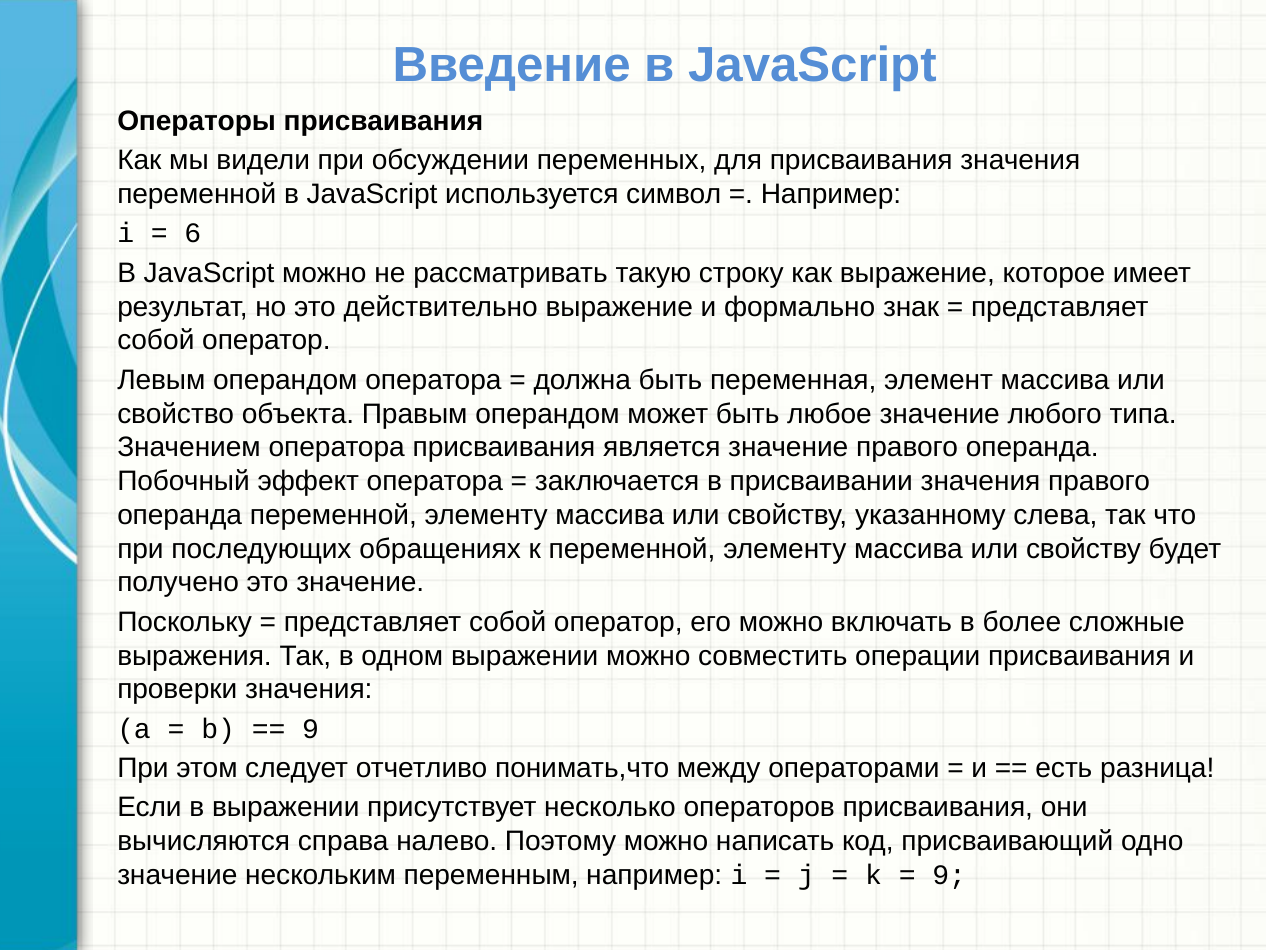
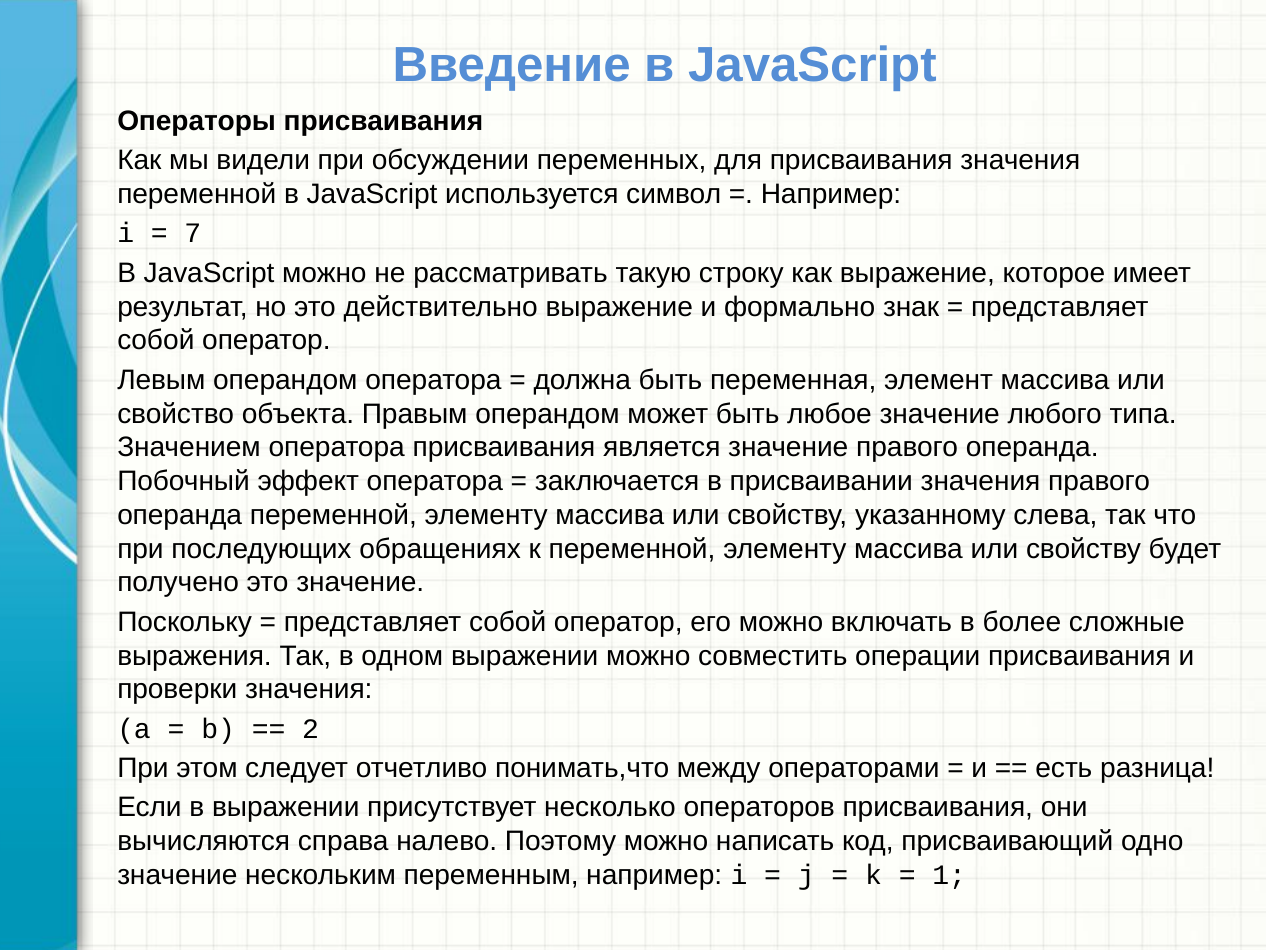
6: 6 -> 7 (193, 234)
9: 9 -> 2 (311, 728)
9: 9 -> 1 (949, 875)
